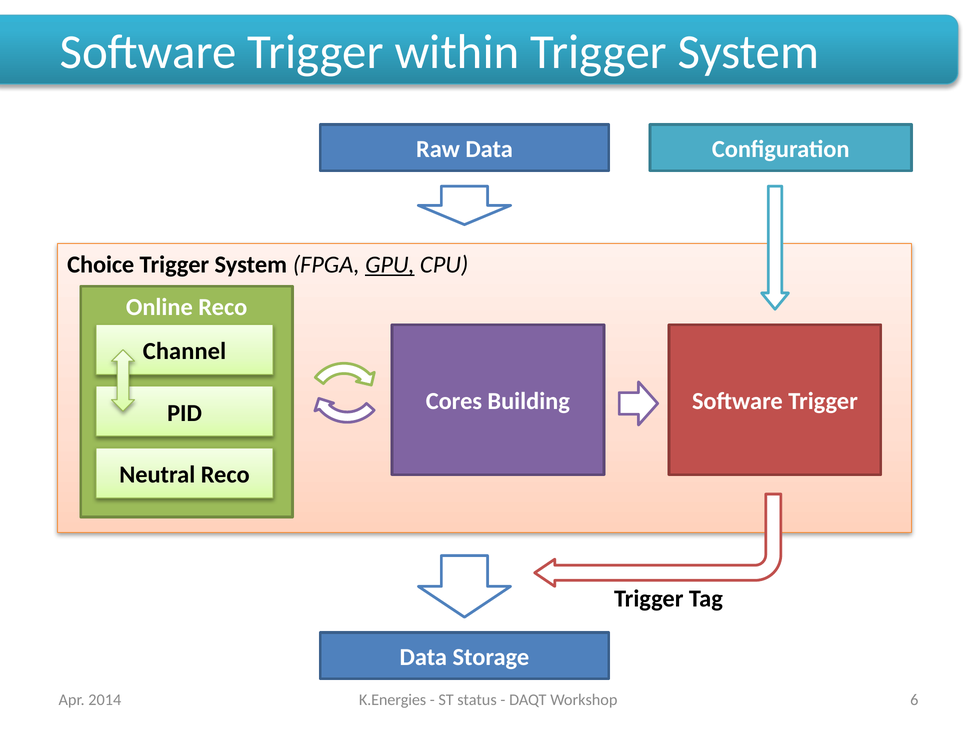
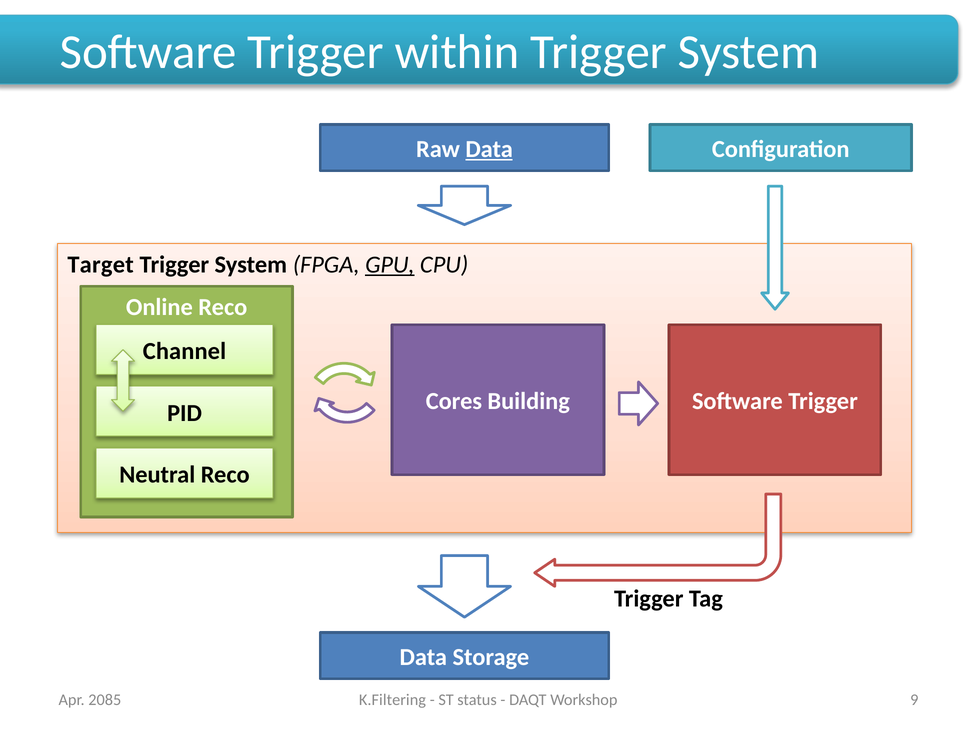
Data underline: none -> present (489, 149)
Choice: Choice -> Target (101, 265)
K.Energies: K.Energies -> K.Filtering (392, 700)
6: 6 -> 9 (914, 700)
2014: 2014 -> 2085 (105, 700)
